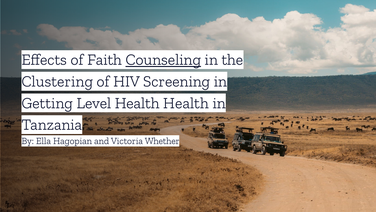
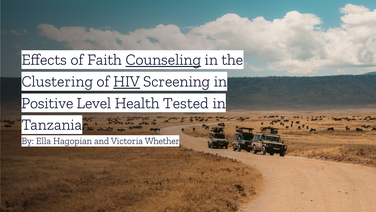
HIV underline: none -> present (127, 81)
Getting: Getting -> Positive (47, 103)
Health Health: Health -> Tested (186, 103)
